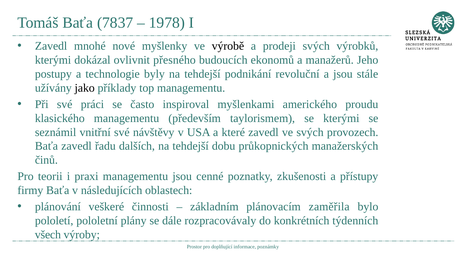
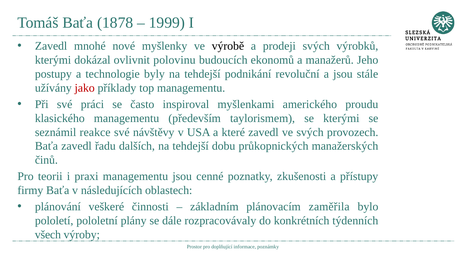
7837: 7837 -> 1878 (115, 23)
1978: 1978 -> 1999 (167, 23)
přesného: přesného -> polovinu (174, 60)
jako colour: black -> red (85, 88)
vnitřní: vnitřní -> reakce (95, 132)
